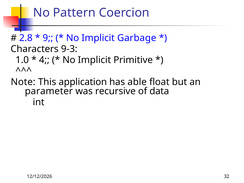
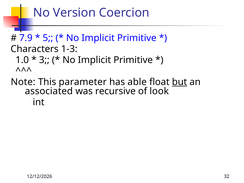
Pattern: Pattern -> Version (74, 13)
2.8: 2.8 -> 7.9 (26, 38)
9: 9 -> 5 (48, 38)
Garbage: Garbage -> Primitive (137, 38)
9-3: 9-3 -> 1-3 (69, 49)
4: 4 -> 3 (44, 60)
application: application -> parameter (83, 82)
but underline: none -> present (179, 82)
parameter: parameter -> associated (49, 91)
data: data -> look (159, 91)
